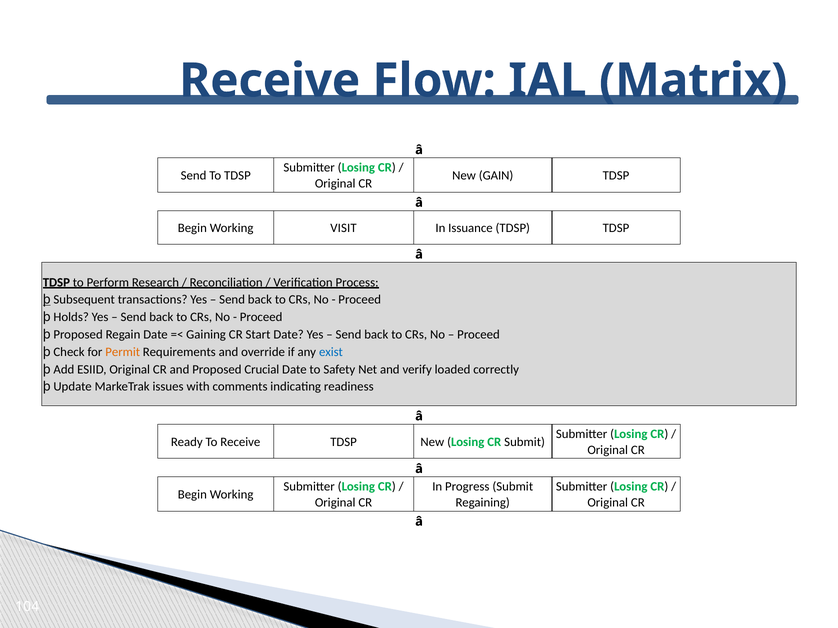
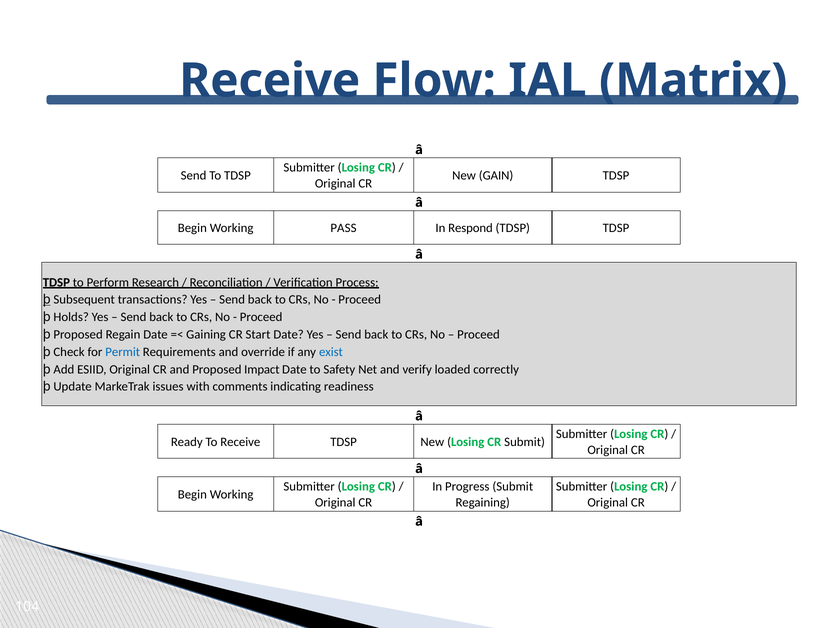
VISIT: VISIT -> PASS (343, 228)
Issuance: Issuance -> Respond (470, 228)
Permit colour: orange -> blue (123, 352)
Crucial: Crucial -> Impact (262, 370)
